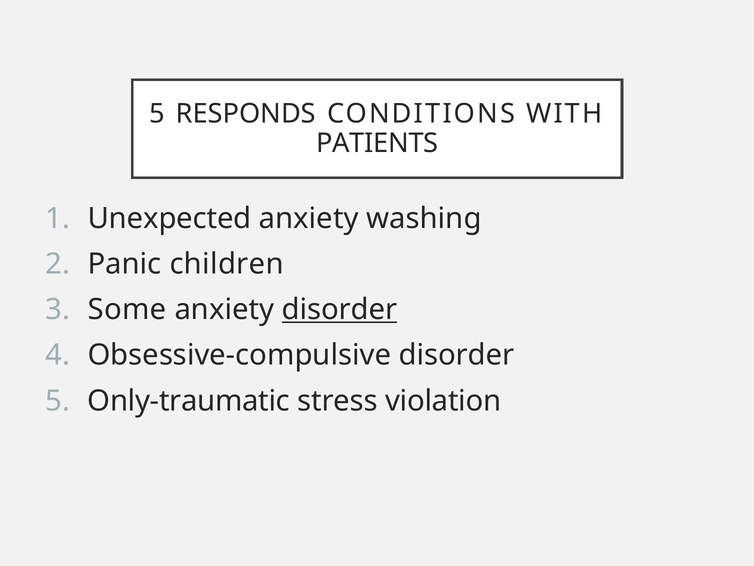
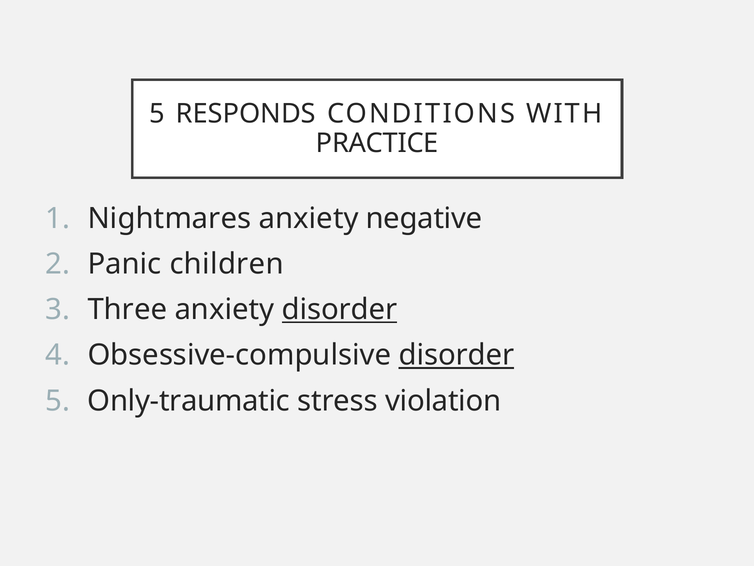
PATIENTS: PATIENTS -> PRACTICE (377, 143)
Unexpected: Unexpected -> Nightmares (169, 218)
washing: washing -> negative (424, 218)
Some: Some -> Three (127, 309)
disorder underline: none -> present (456, 355)
